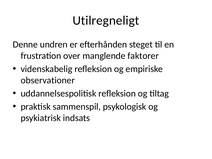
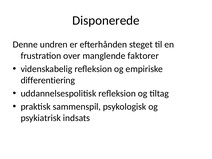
Utilregneligt: Utilregneligt -> Disponerede (106, 21)
observationer: observationer -> differentiering (48, 80)
